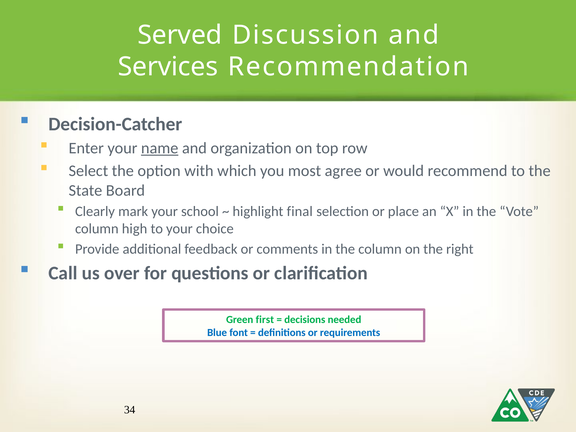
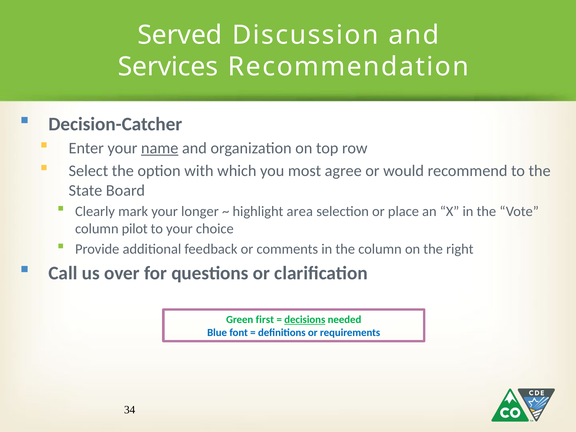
school: school -> longer (200, 212)
final: final -> area (300, 212)
high: high -> pilot (135, 229)
decisions underline: none -> present (305, 320)
